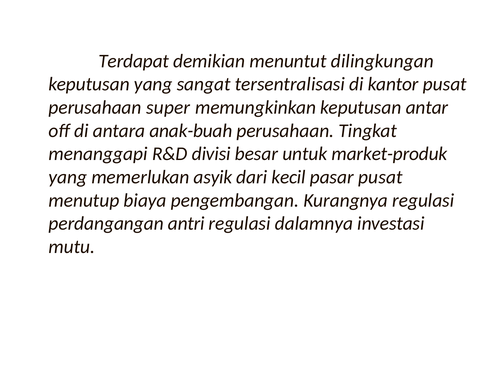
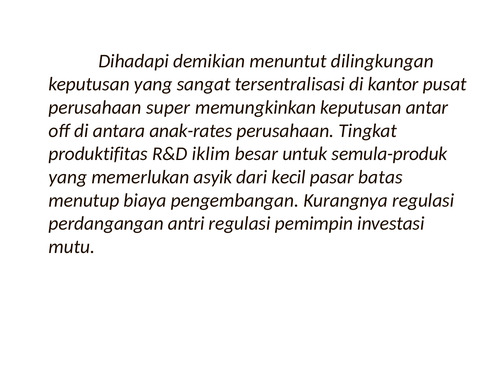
Terdapat: Terdapat -> Dihadapi (134, 61)
anak-buah: anak-buah -> anak-rates (191, 131)
menanggapi: menanggapi -> produktifitas (98, 154)
divisi: divisi -> iklim (211, 154)
market-produk: market-produk -> semula-produk (389, 154)
pasar pusat: pusat -> batas (380, 177)
dalamnya: dalamnya -> pemimpin (314, 224)
